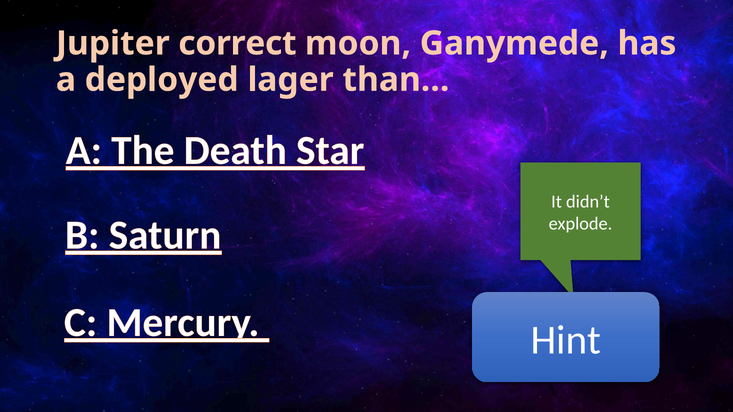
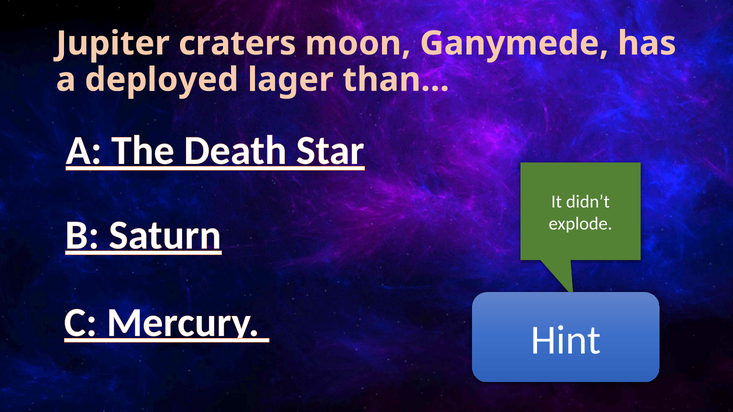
correct: correct -> craters (237, 43)
